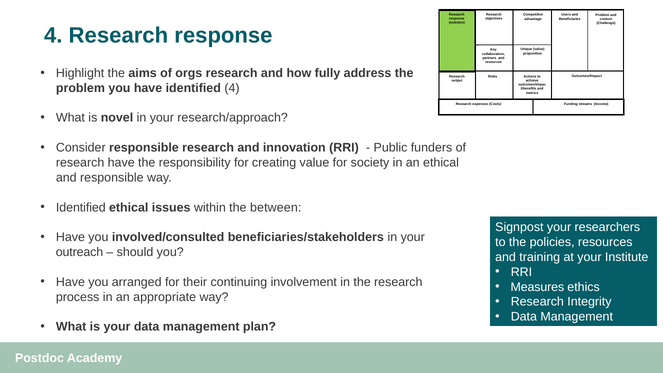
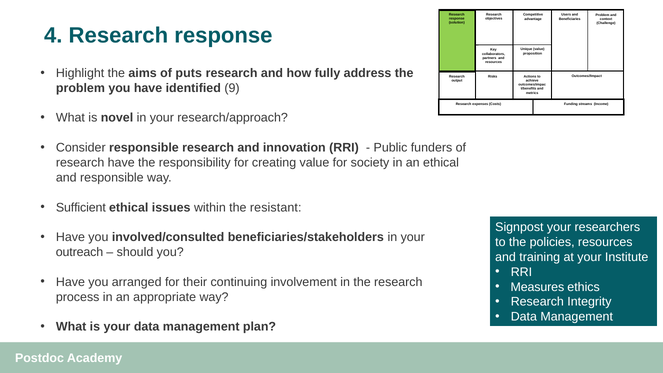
orgs: orgs -> puts (189, 73)
identified 4: 4 -> 9 (232, 88)
Identified: Identified -> Sufficient (81, 207)
between: between -> resistant (276, 207)
